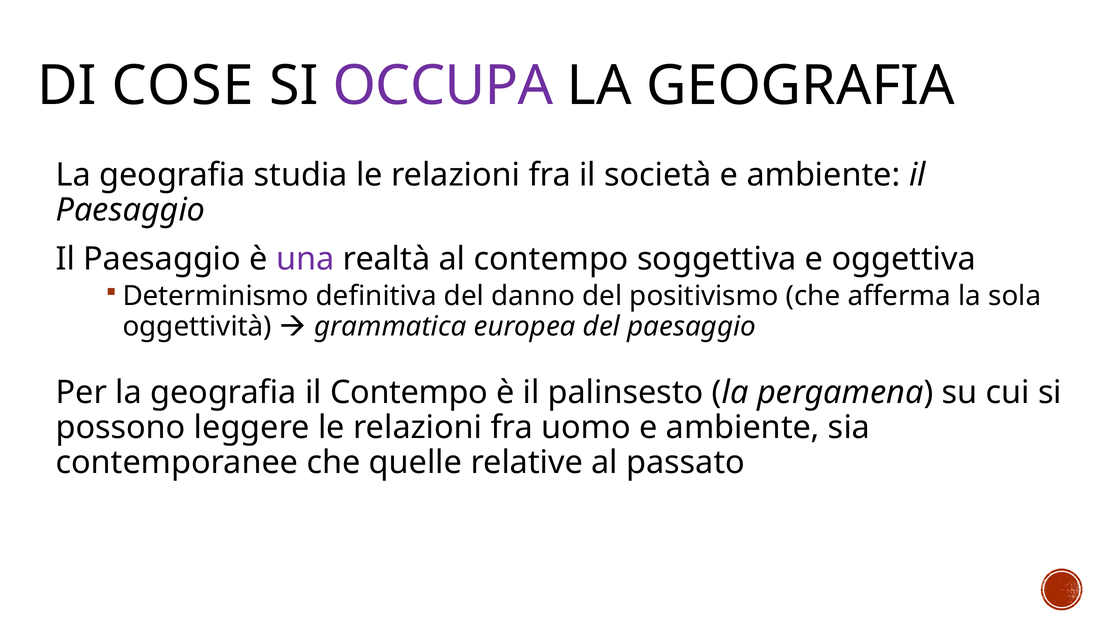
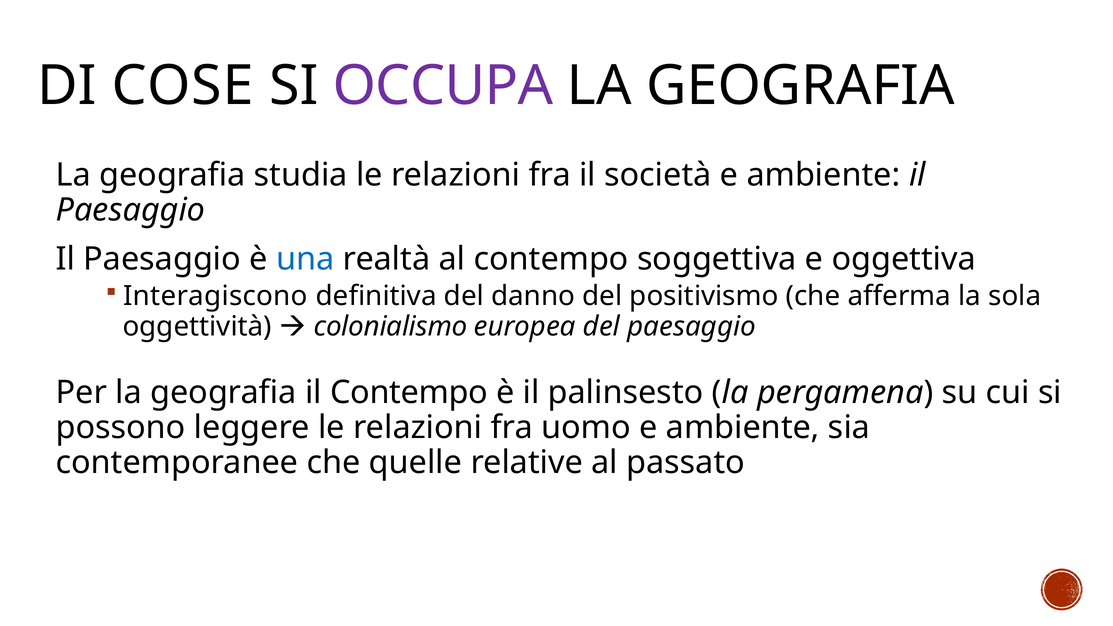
una colour: purple -> blue (305, 259)
Determinismo: Determinismo -> Interagiscono (215, 296)
grammatica: grammatica -> colonialismo (391, 326)
